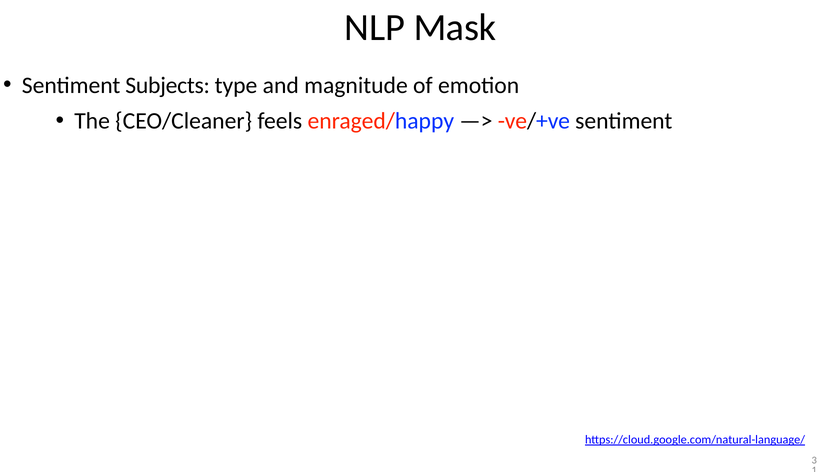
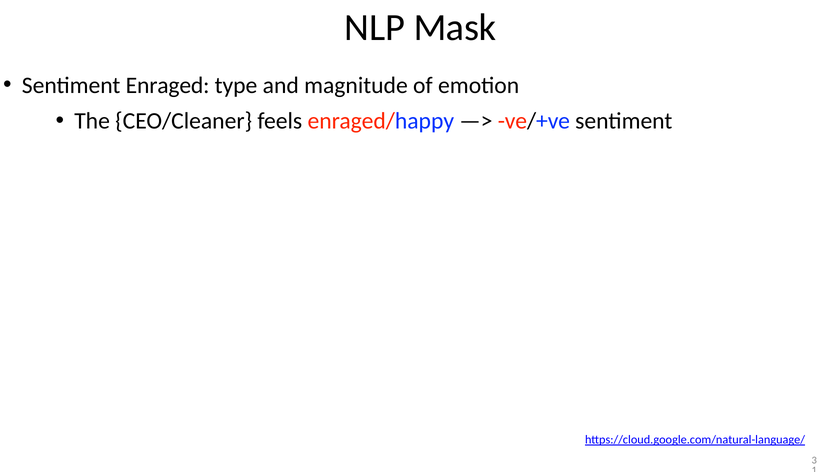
Subjects: Subjects -> Enraged (168, 85)
